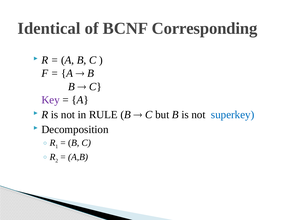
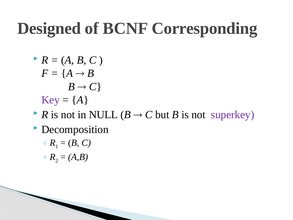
Identical: Identical -> Designed (49, 28)
RULE: RULE -> NULL (103, 114)
superkey colour: blue -> purple (233, 114)
